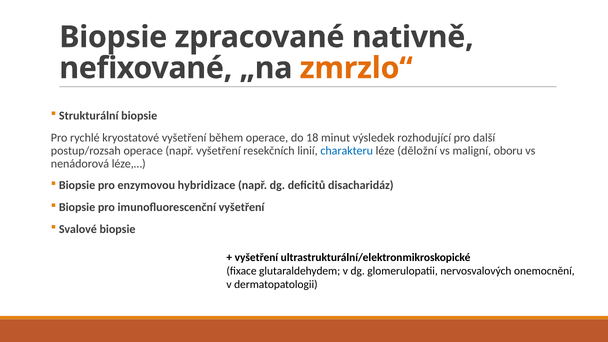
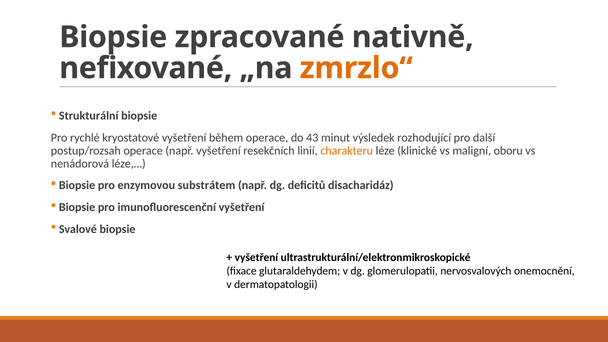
18: 18 -> 43 (312, 138)
charakteru colour: blue -> orange (347, 151)
děložní: děložní -> klinické (417, 151)
hybridizace: hybridizace -> substrátem (207, 186)
